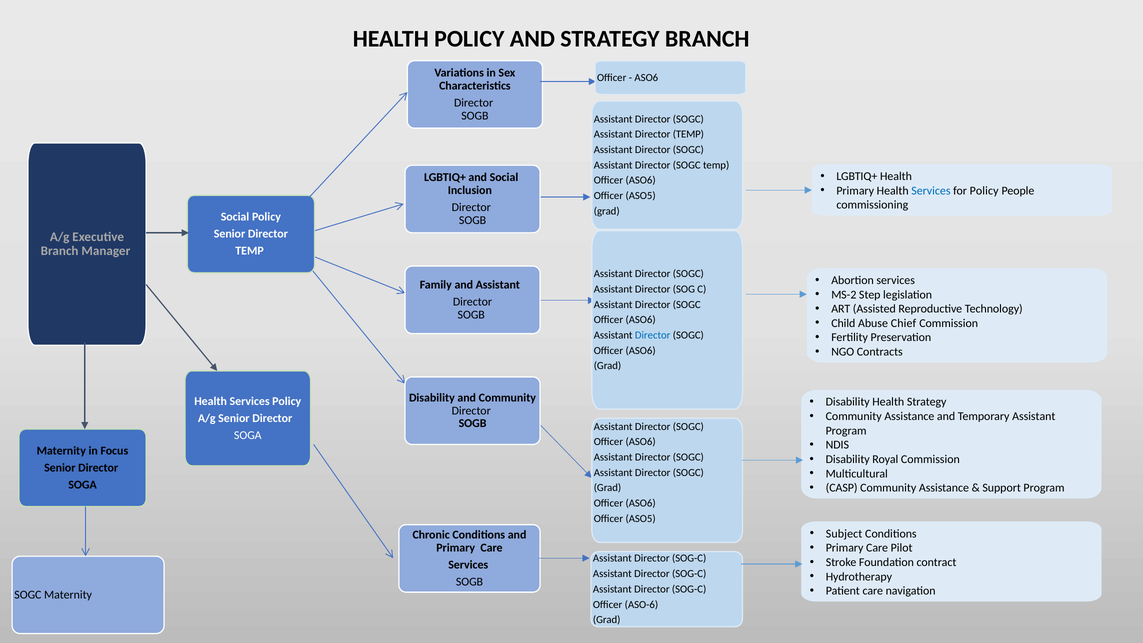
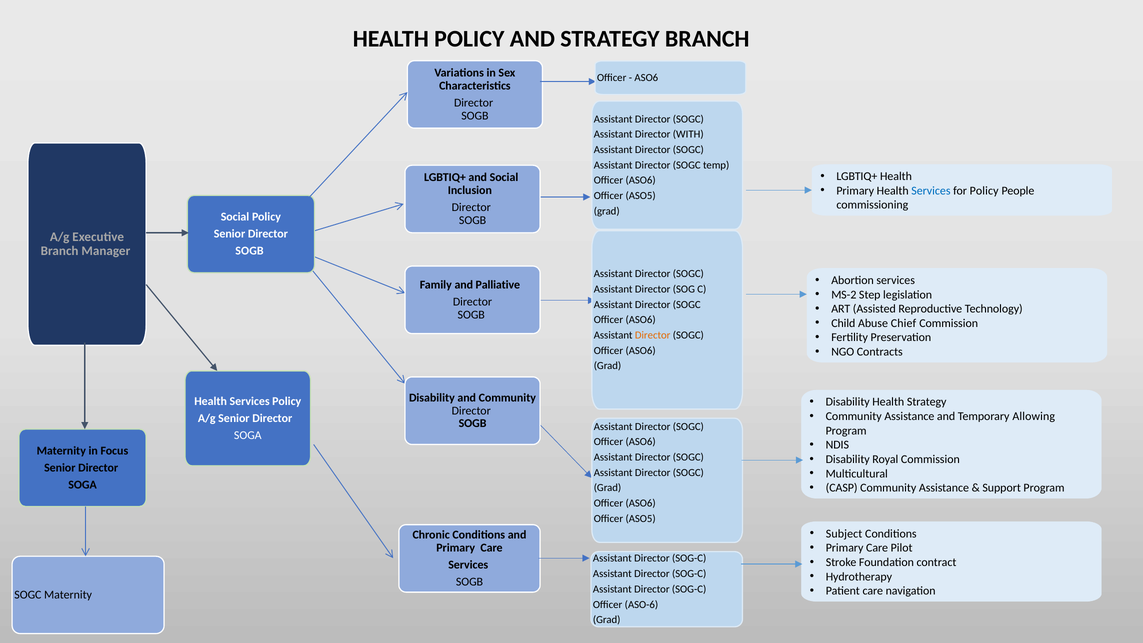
Assistant Director TEMP: TEMP -> WITH (688, 134)
TEMP: TEMP -> SOGB (250, 251)
and Assistant: Assistant -> Palliative (498, 285)
Director colour: blue -> orange (653, 335)
Temporary Assistant: Assistant -> Allowing (1034, 416)
